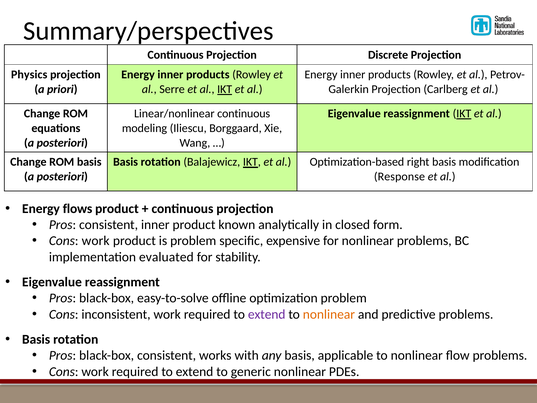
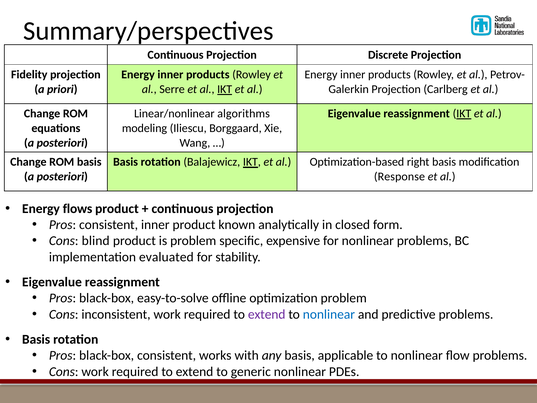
Physics: Physics -> Fidelity (29, 75)
Linear/nonlinear continuous: continuous -> algorithms (244, 114)
work: work -> blind (96, 241)
nonlinear colour: orange -> blue (329, 314)
